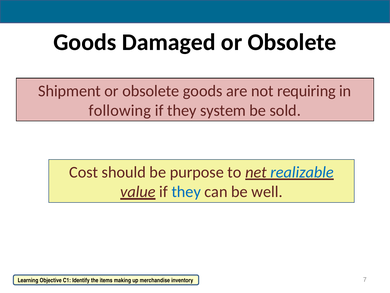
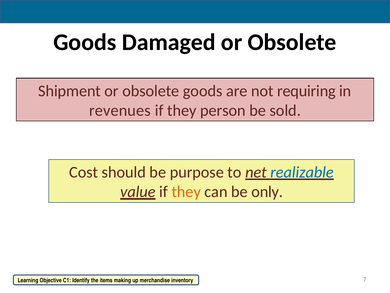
following: following -> revenues (120, 110)
system: system -> person (223, 110)
they colour: blue -> orange (186, 192)
well: well -> only (267, 192)
